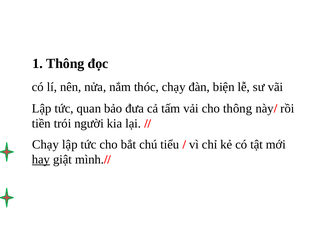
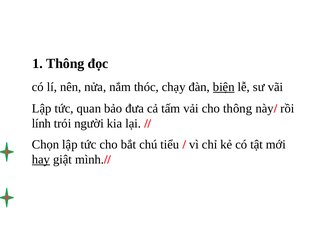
biện underline: none -> present (224, 87)
tiền: tiền -> lính (41, 124)
Chạy: Chạy -> Chọn (46, 145)
